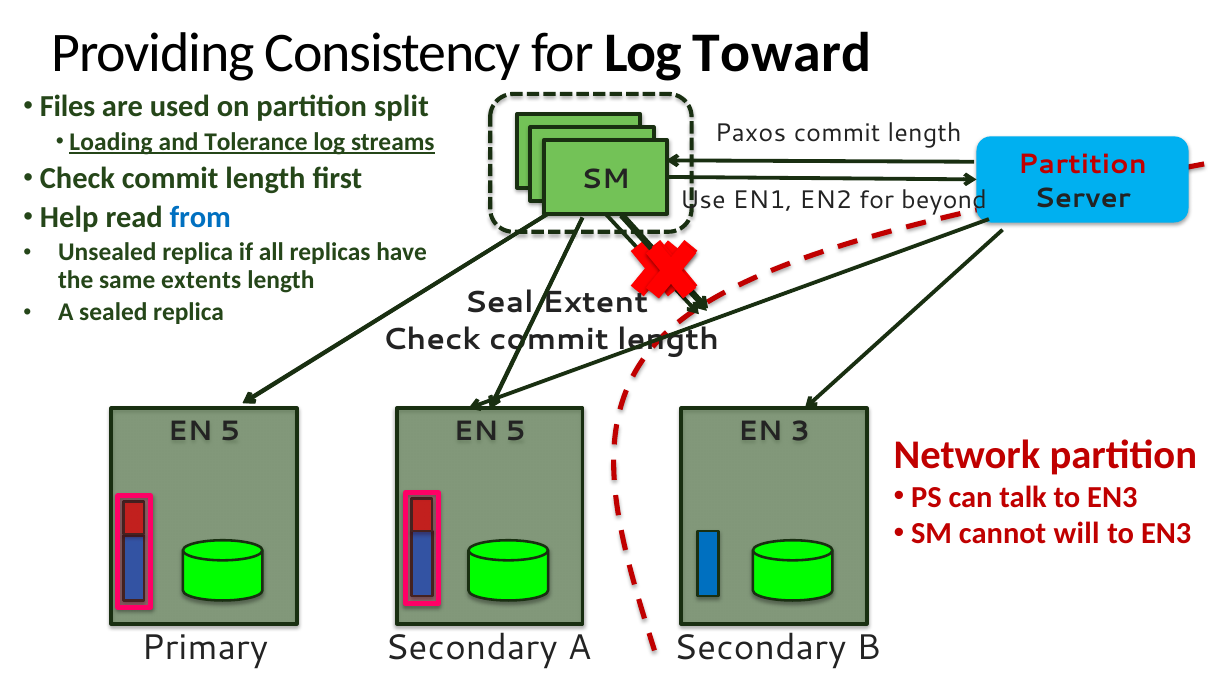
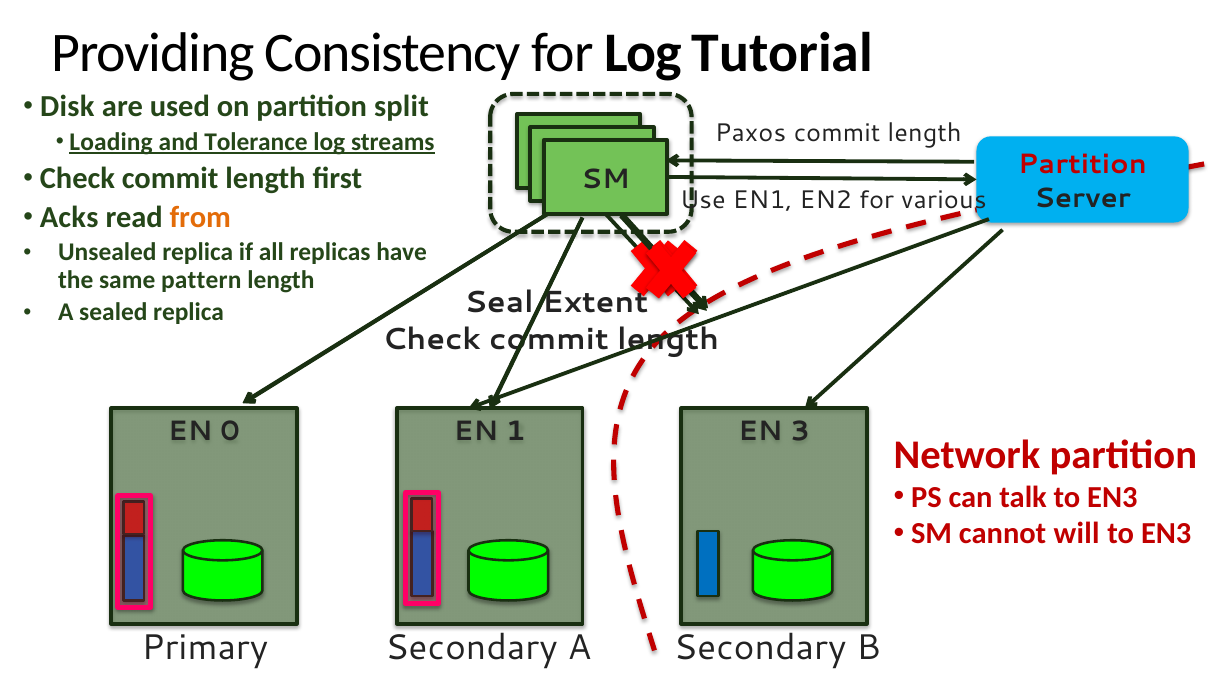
Toward: Toward -> Tutorial (782, 53)
Files: Files -> Disk (67, 107)
beyond: beyond -> various (944, 200)
Help: Help -> Acks (69, 217)
from colour: blue -> orange (200, 217)
extents: extents -> pattern (201, 280)
5: 5 -> 0 (230, 431)
5: 5 -> 1 (516, 431)
